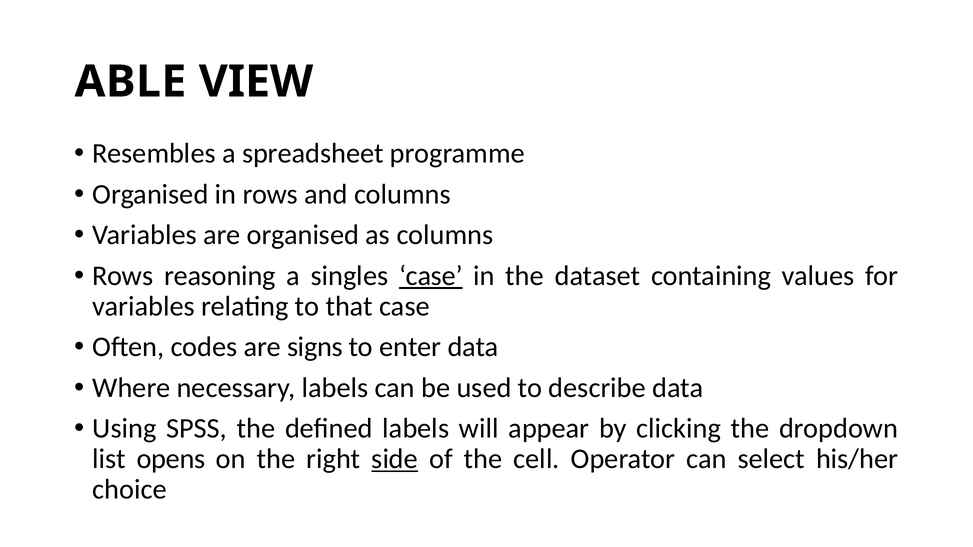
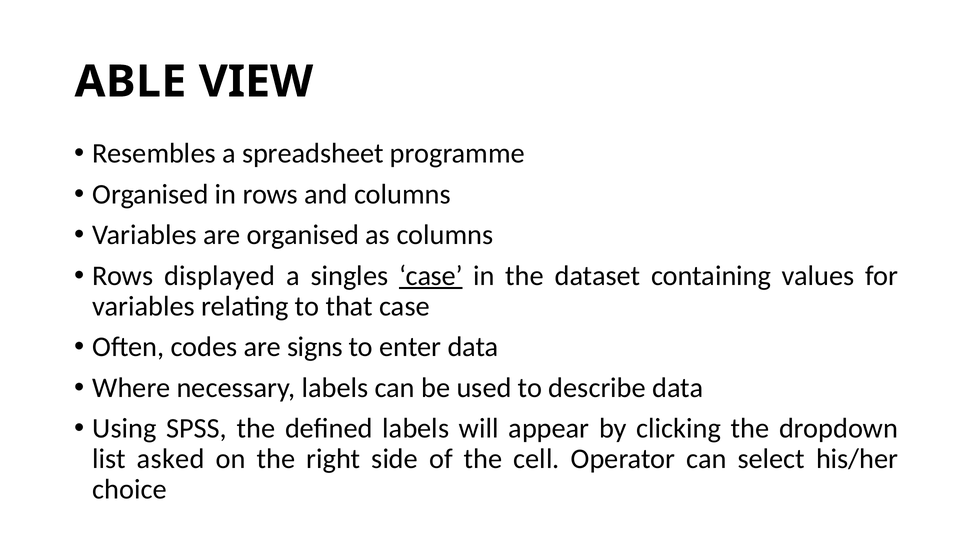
reasoning: reasoning -> displayed (220, 276)
opens: opens -> asked (171, 459)
side underline: present -> none (395, 459)
